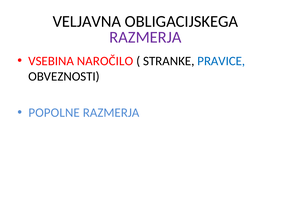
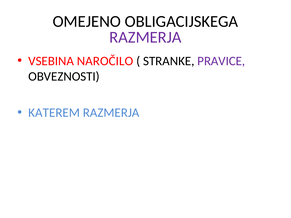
VELJAVNA: VELJAVNA -> OMEJENO (87, 21)
PRAVICE colour: blue -> purple (221, 61)
POPOLNE: POPOLNE -> KATEREM (54, 113)
